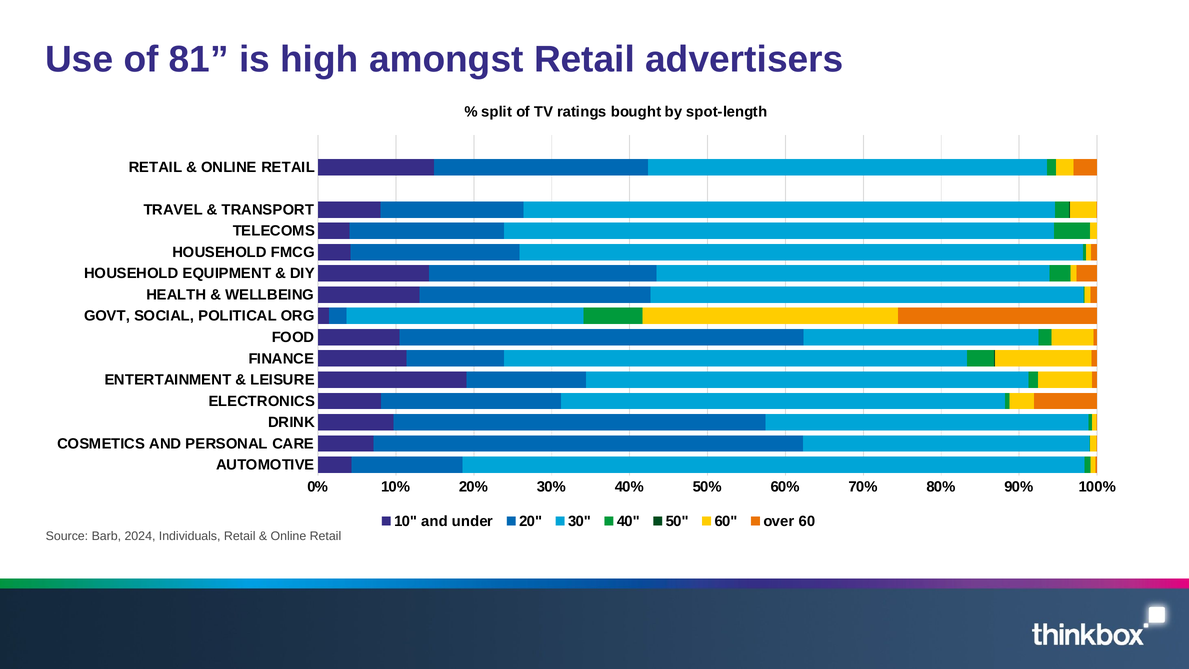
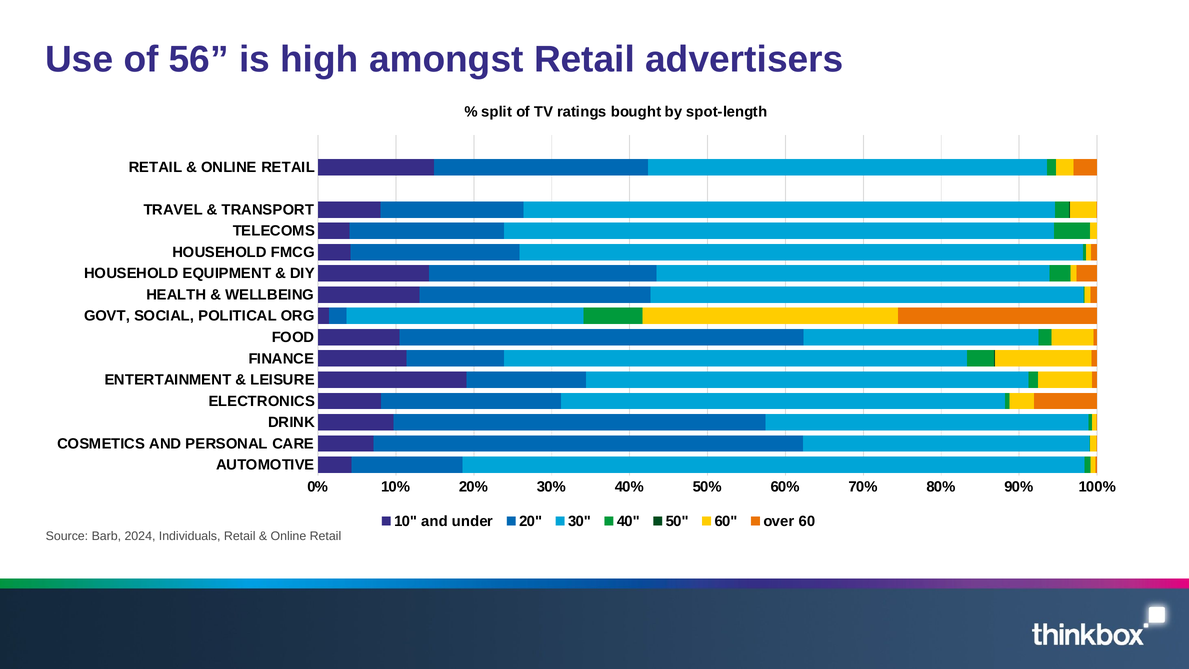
81: 81 -> 56 (199, 59)
